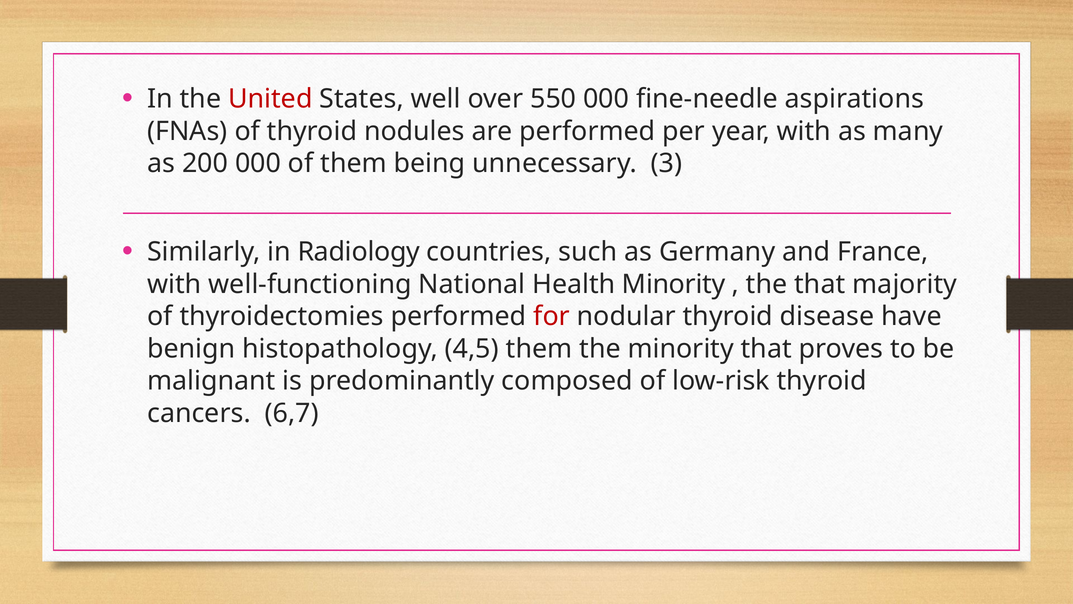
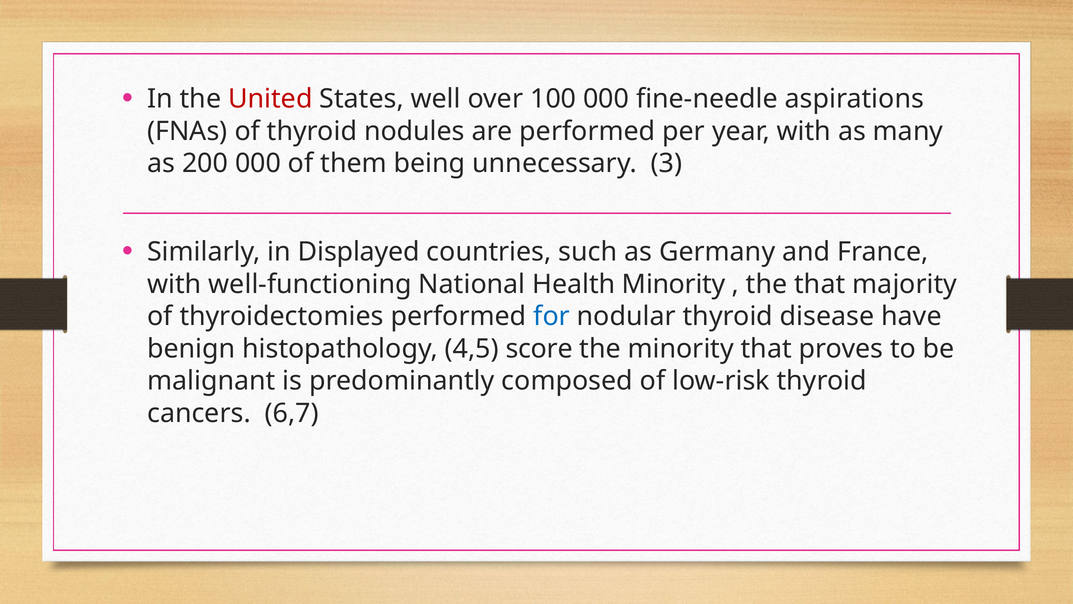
550: 550 -> 100 (553, 99)
Radiology: Radiology -> Displayed (359, 252)
for colour: red -> blue (552, 316)
4,5 them: them -> score (539, 348)
